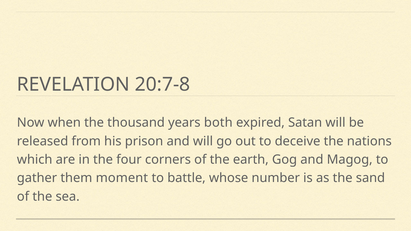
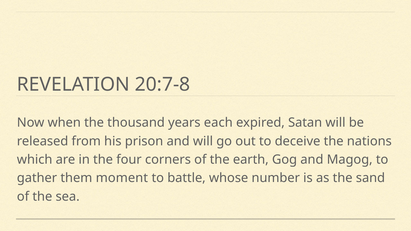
both: both -> each (218, 123)
